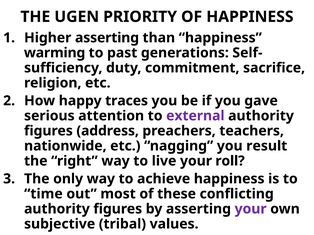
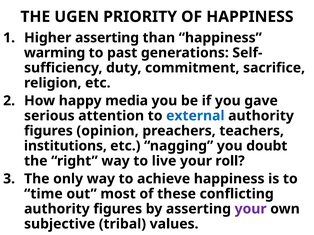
traces: traces -> media (127, 101)
external colour: purple -> blue (195, 116)
address: address -> opinion (108, 131)
nationwide: nationwide -> institutions (65, 146)
result: result -> doubt (267, 146)
